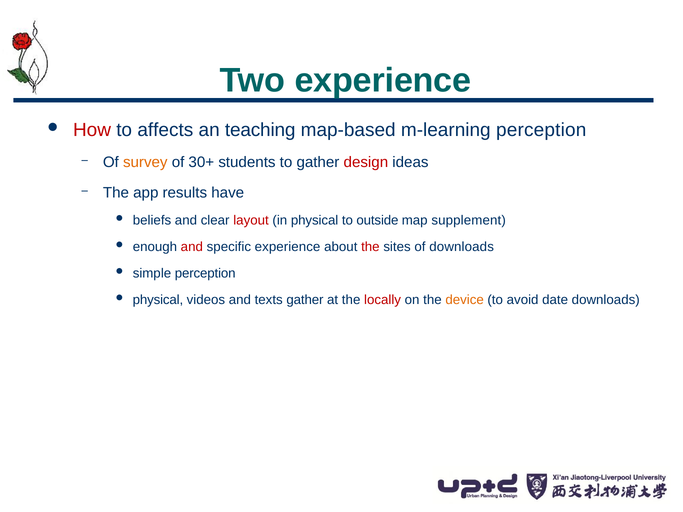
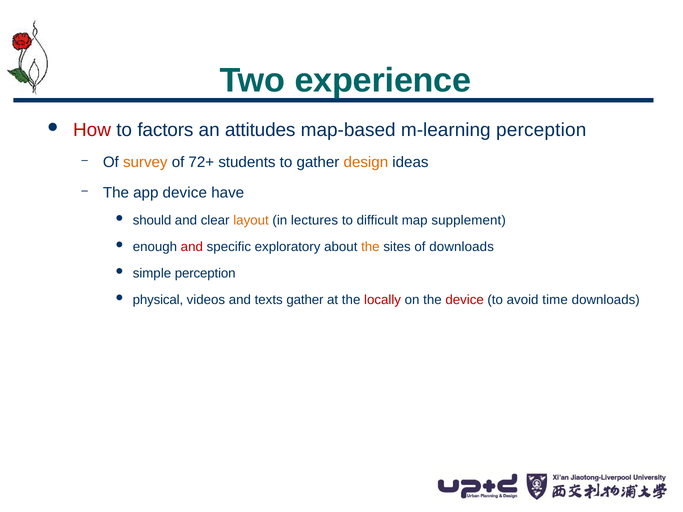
affects: affects -> factors (165, 130)
teaching: teaching -> attitudes (260, 130)
30+: 30+ -> 72+ (201, 162)
design colour: red -> orange (366, 162)
app results: results -> device (185, 193)
beliefs: beliefs -> should (152, 220)
layout colour: red -> orange (251, 220)
in physical: physical -> lectures (314, 220)
outside: outside -> difficult (377, 220)
specific experience: experience -> exploratory (288, 247)
the colour: red -> orange (370, 247)
device colour: orange -> red (465, 300)
date: date -> time (555, 300)
